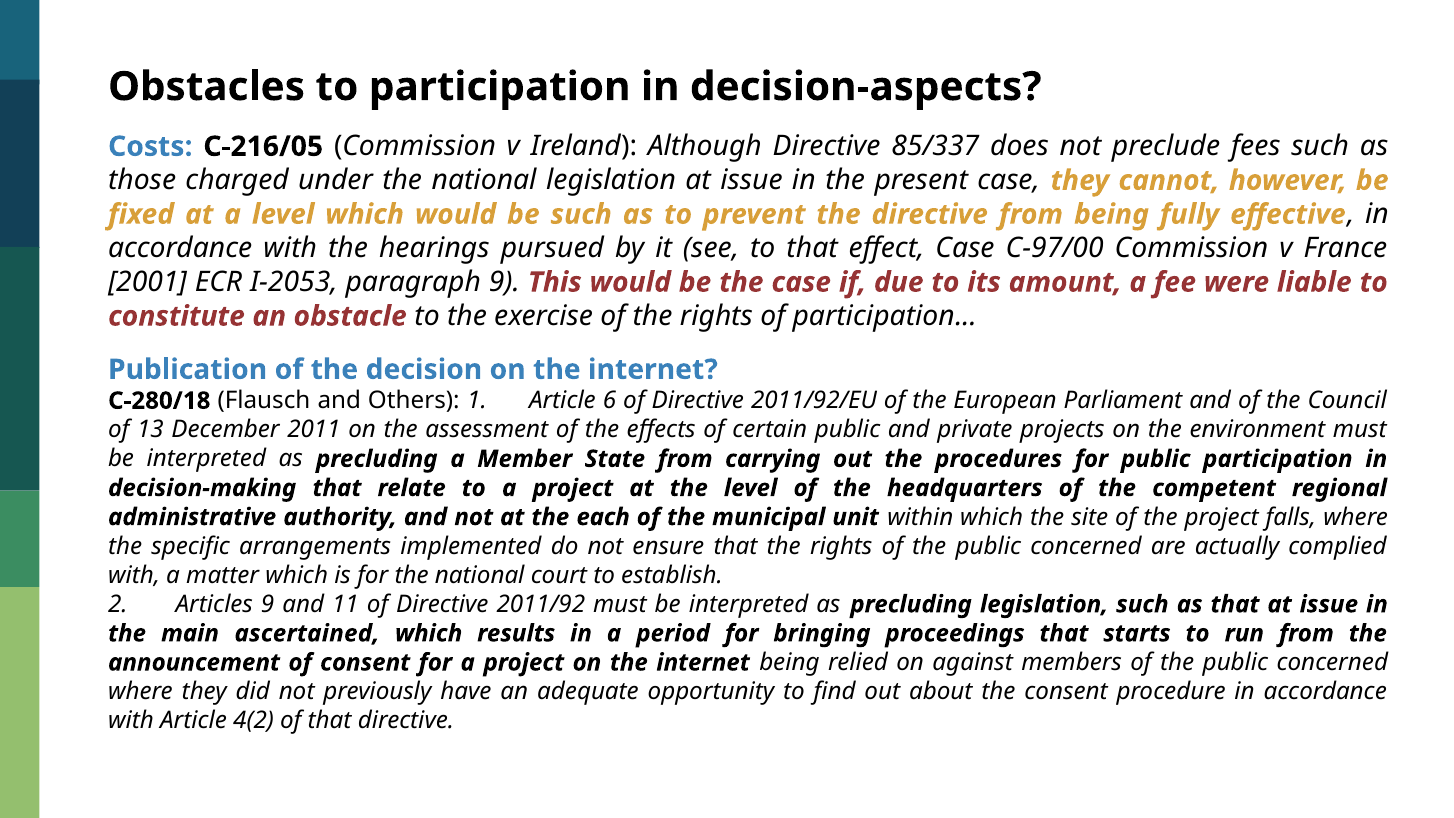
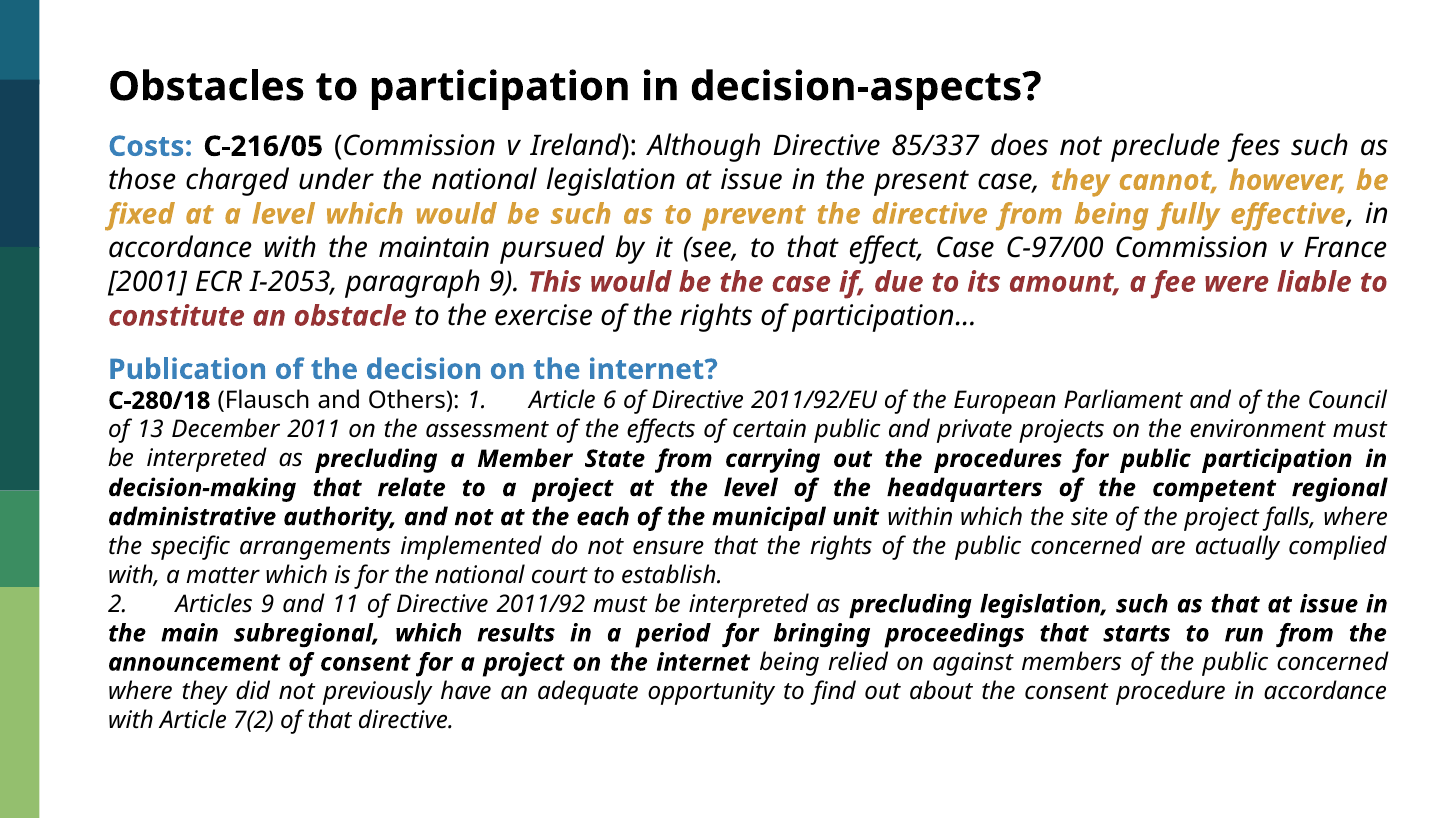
hearings: hearings -> maintain (435, 248)
ascertained: ascertained -> subregional (307, 633)
4(2: 4(2 -> 7(2 (254, 721)
